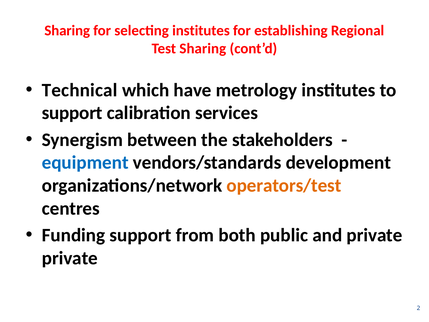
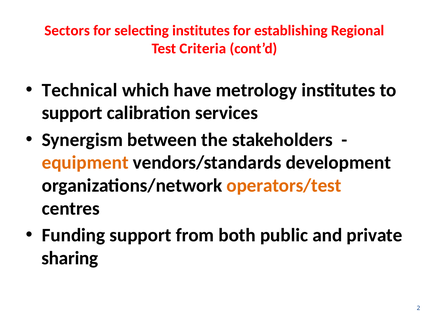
Sharing: Sharing -> Sectors (67, 31)
Test Sharing: Sharing -> Criteria (203, 48)
equipment colour: blue -> orange (85, 163)
private: private -> sharing (70, 258)
